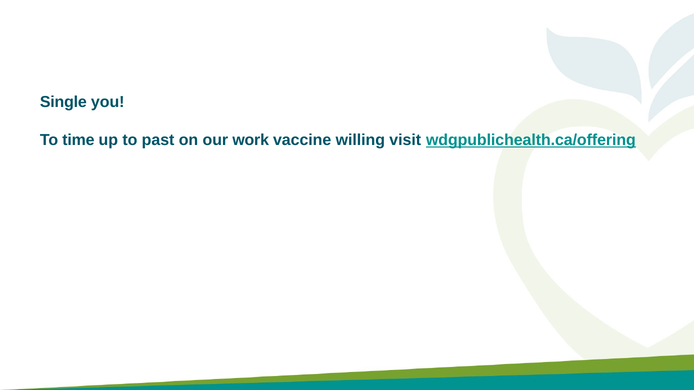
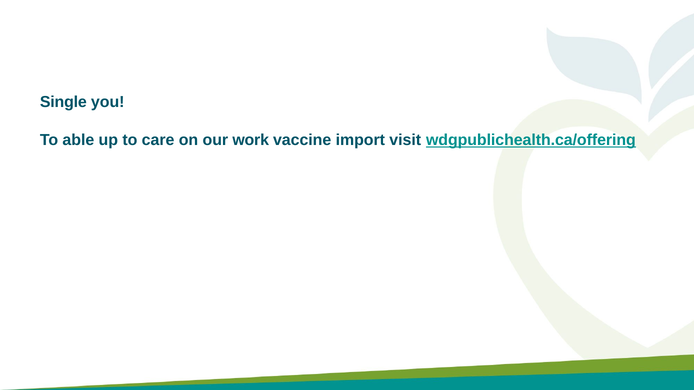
time: time -> able (78, 140)
past: past -> care (158, 140)
willing: willing -> import (360, 140)
